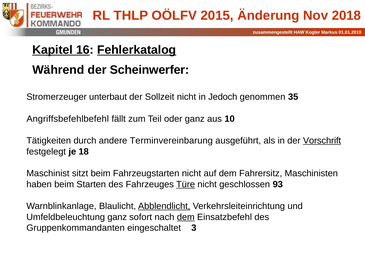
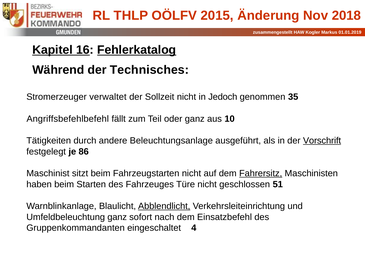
Scheinwerfer: Scheinwerfer -> Technisches (149, 70)
unterbaut: unterbaut -> verwaltet (108, 97)
Terminvereinbarung: Terminvereinbarung -> Beleuchtungsanlage (171, 141)
18: 18 -> 86 (84, 152)
Fahrersitz underline: none -> present (261, 174)
Türe underline: present -> none (186, 185)
93: 93 -> 51 (278, 185)
dem underline: present -> none (186, 218)
3: 3 -> 4 (194, 229)
